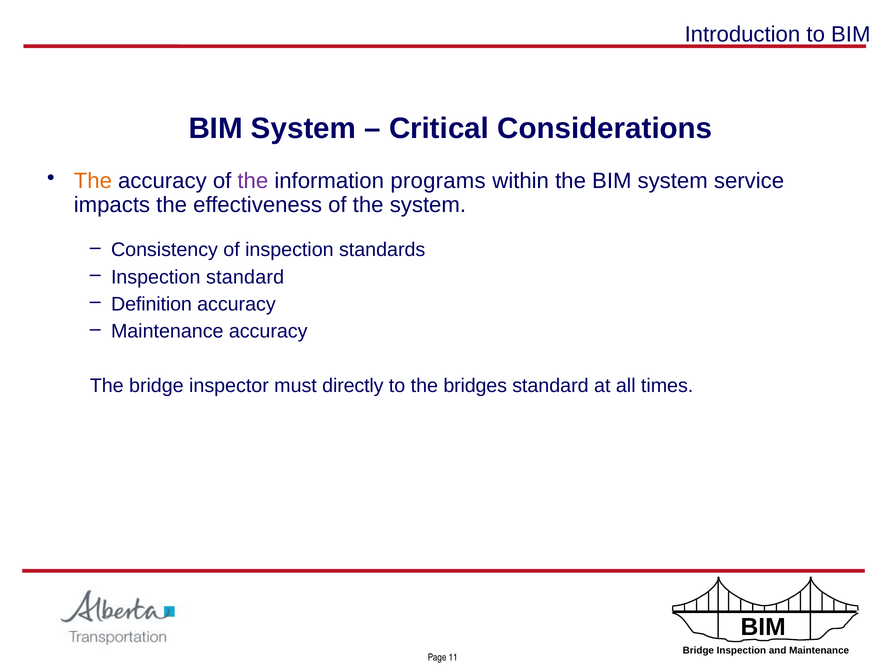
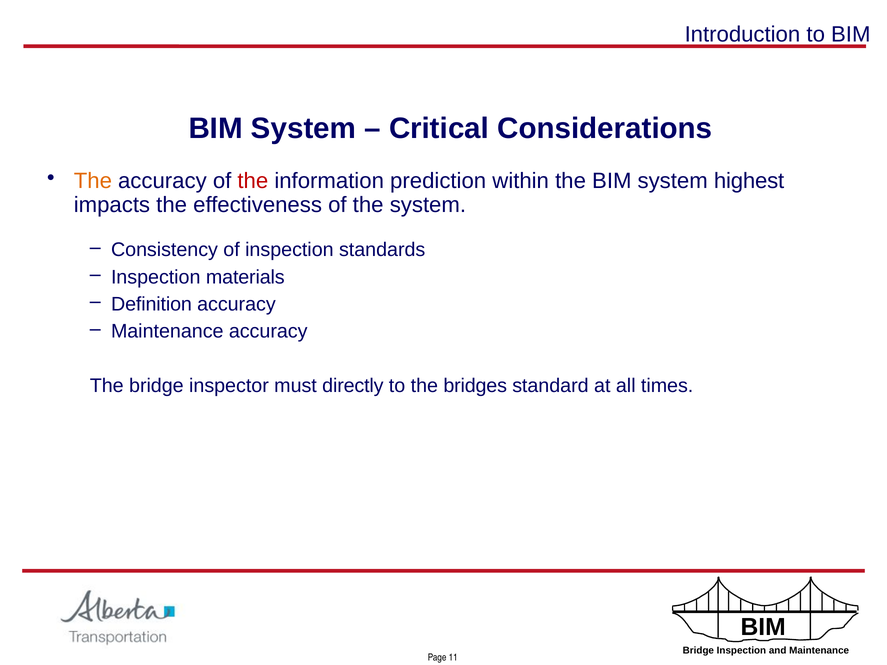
the colour: purple -> red (253, 181)
programs: programs -> prediction (438, 181)
service: service -> highest (749, 181)
Inspection standard: standard -> materials (245, 277)
